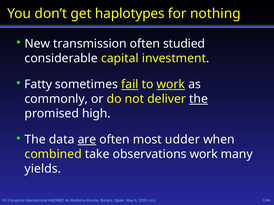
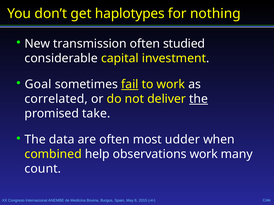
Fatty: Fatty -> Goal (38, 85)
work underline: present -> none (171, 85)
commonly: commonly -> correlated (56, 99)
high: high -> take (96, 114)
are underline: present -> none (87, 140)
take: take -> help (97, 155)
yields: yields -> count (43, 169)
